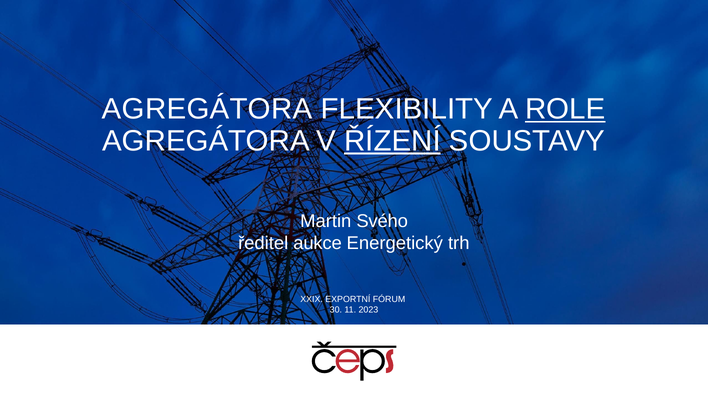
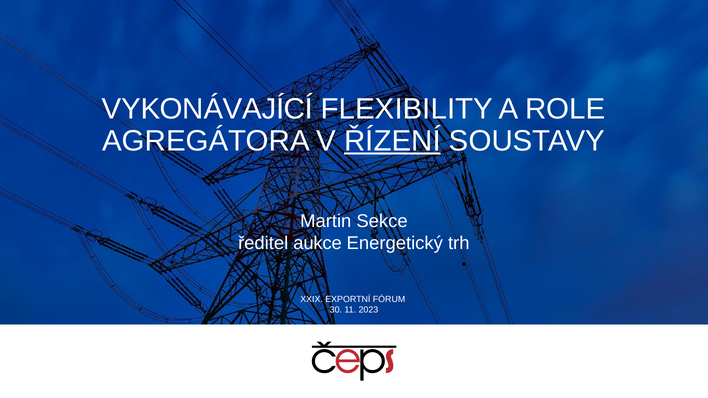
AGREGÁTORA: AGREGÁTORA -> VYKONÁVAJÍCÍ (207, 109)
ROLE underline: present -> none (565, 109)
Svého: Svého -> Sekce (382, 221)
